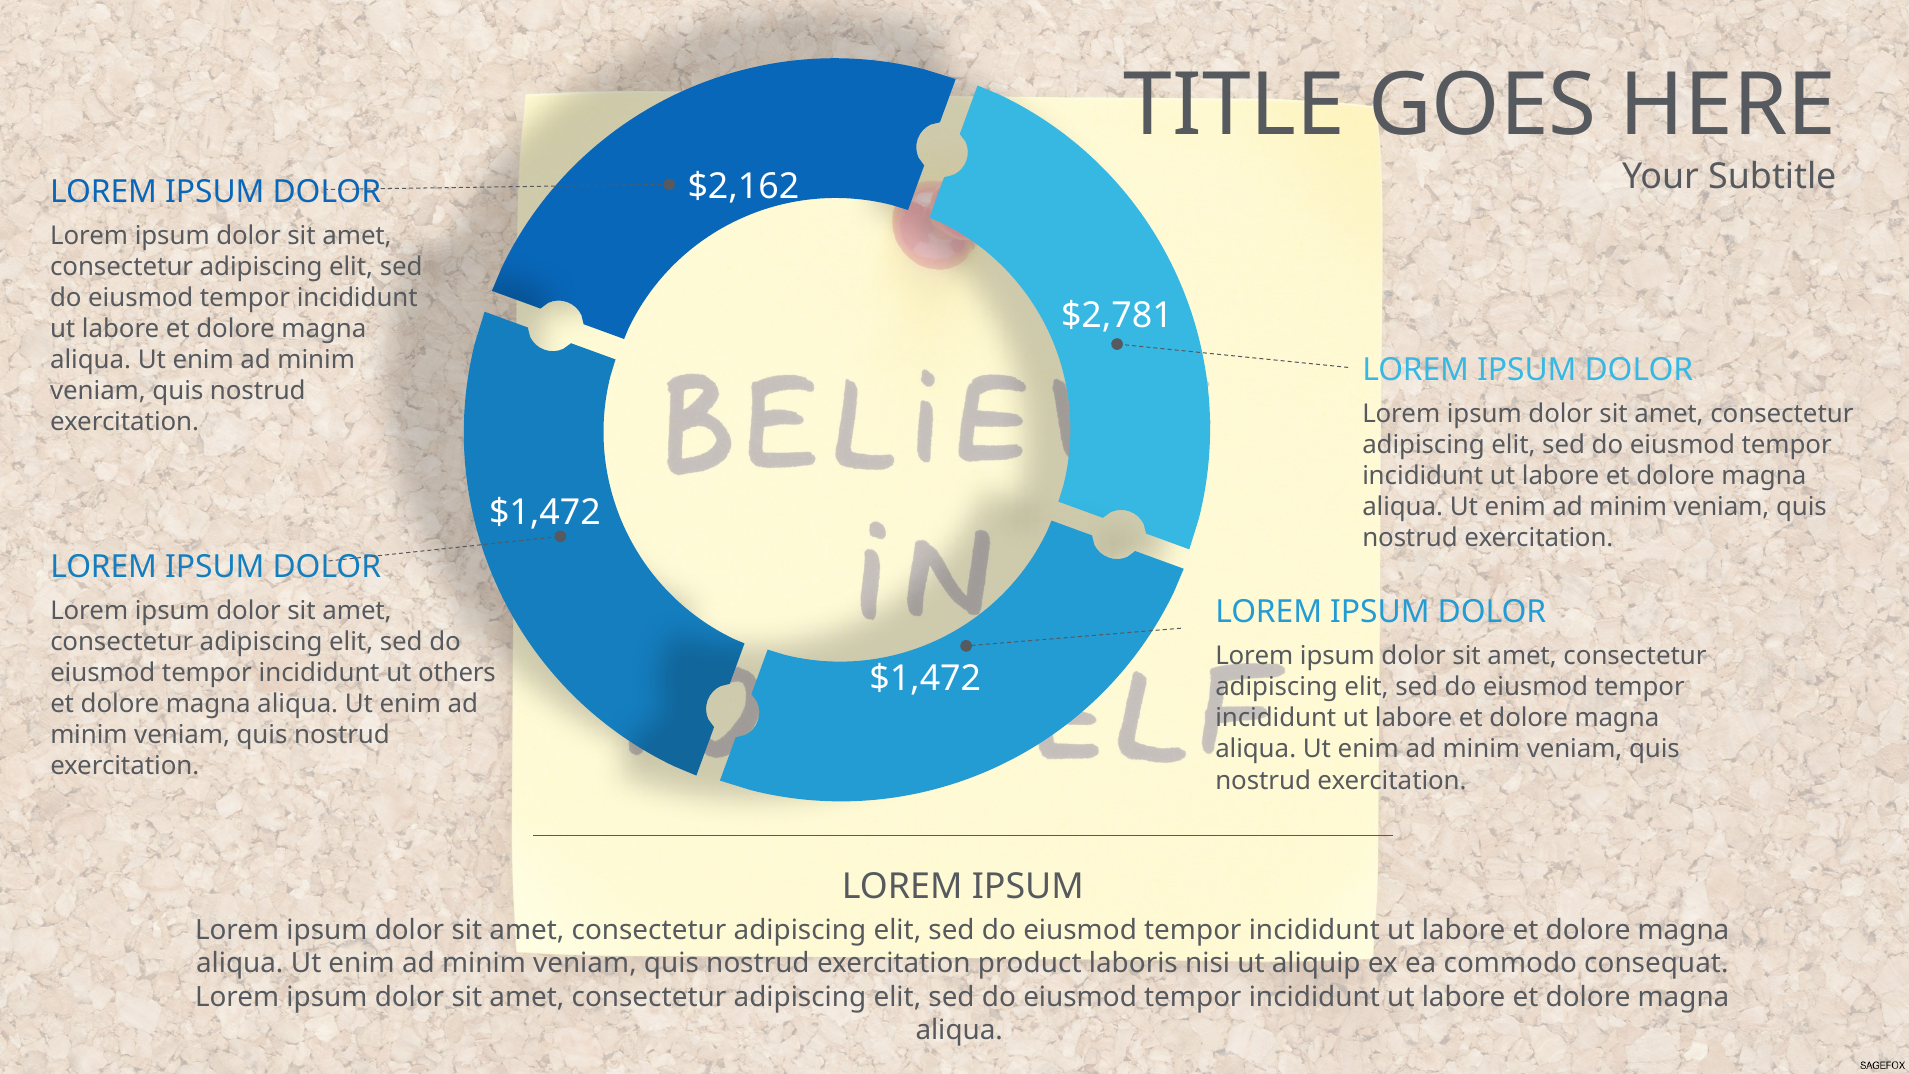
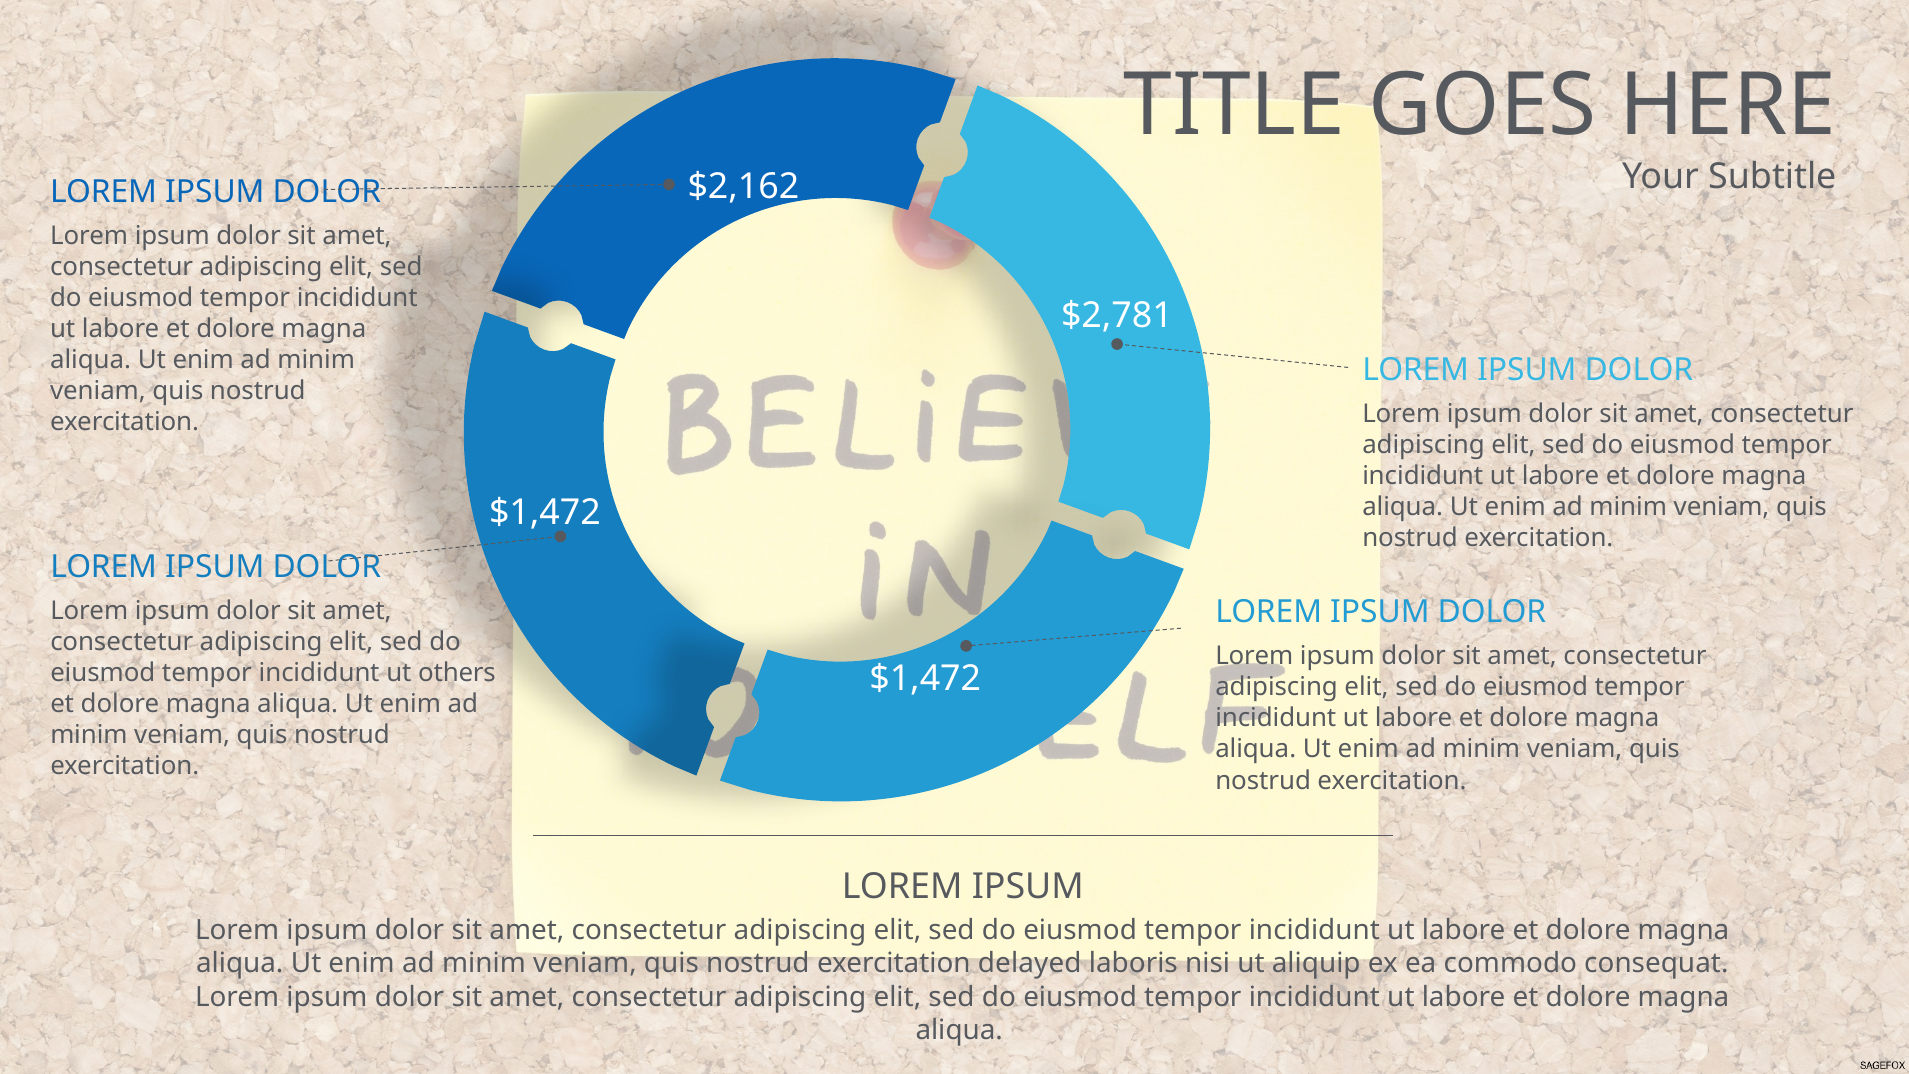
product: product -> delayed (1030, 963)
